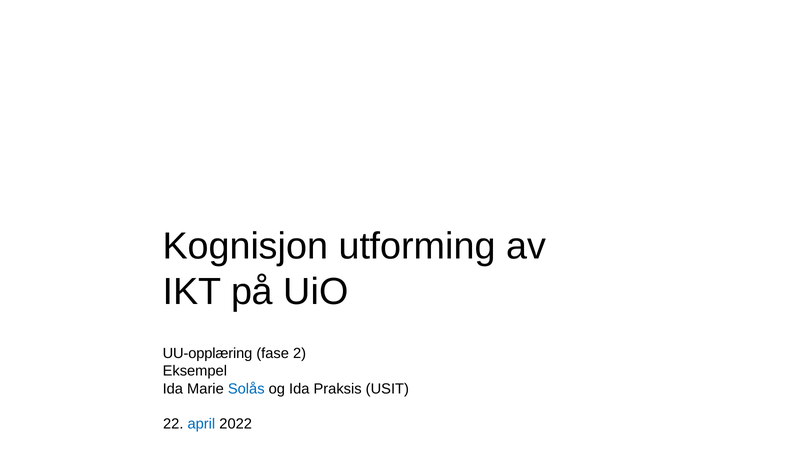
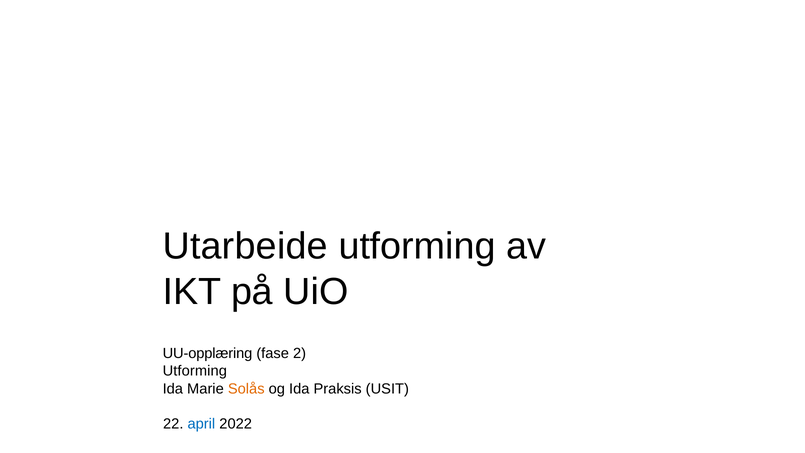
Kognisjon: Kognisjon -> Utarbeide (245, 246)
Eksempel: Eksempel -> Utforming (195, 371)
Solås colour: blue -> orange (246, 389)
